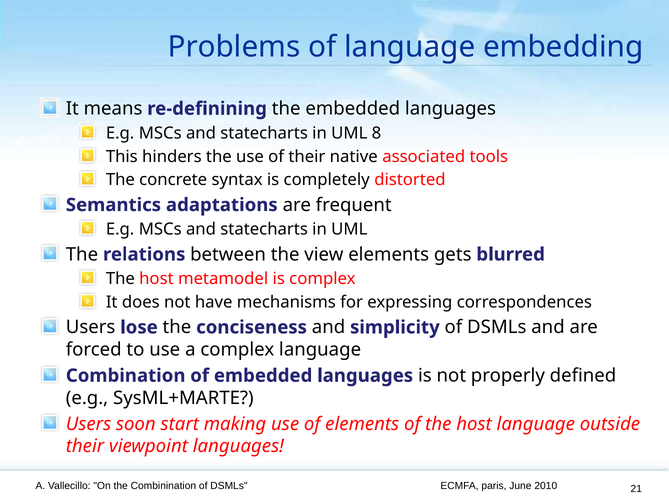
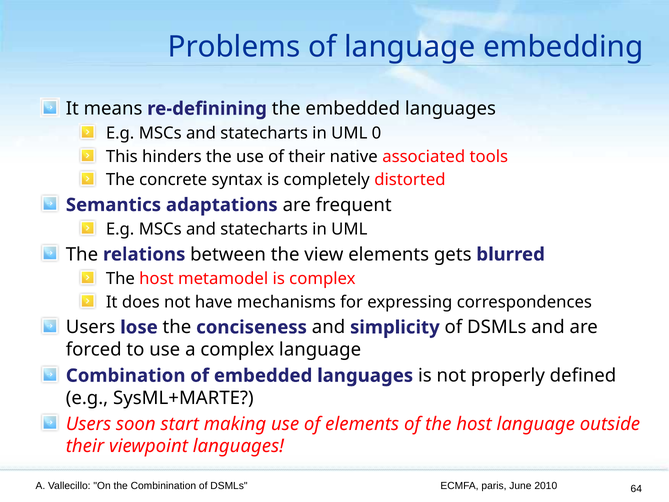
8: 8 -> 0 (376, 133)
21: 21 -> 64 (636, 489)
